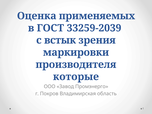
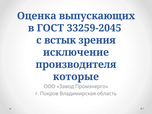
применяемых: применяемых -> выпускающих (97, 16)
33259-2039: 33259-2039 -> 33259-2045 (94, 28)
маркировки: маркировки -> исключение (76, 52)
